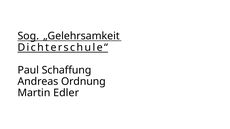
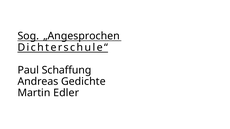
„Gelehrsamkeit: „Gelehrsamkeit -> „Angesprochen (81, 36)
Ordnung: Ordnung -> Gedichte (83, 82)
